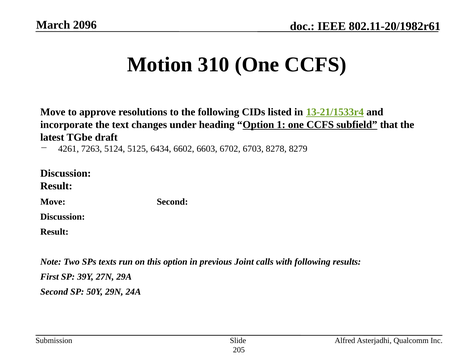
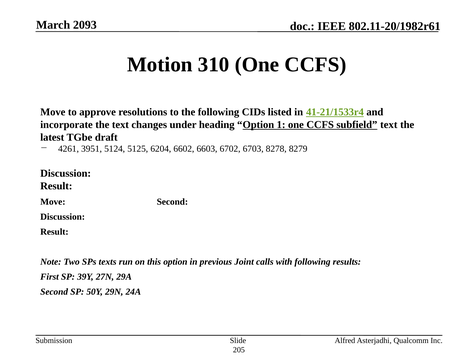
2096: 2096 -> 2093 (85, 25)
13-21/1533r4: 13-21/1533r4 -> 41-21/1533r4 (335, 112)
subfield that: that -> text (389, 125)
7263: 7263 -> 3951 (92, 149)
6434: 6434 -> 6204 (161, 149)
